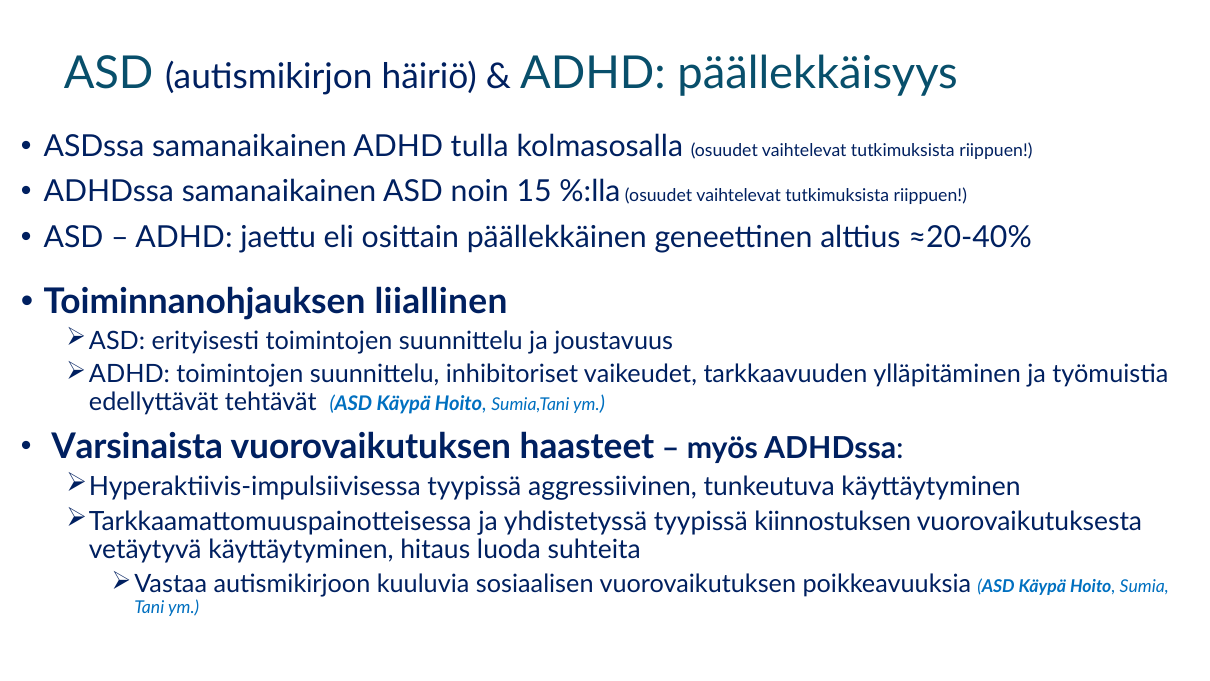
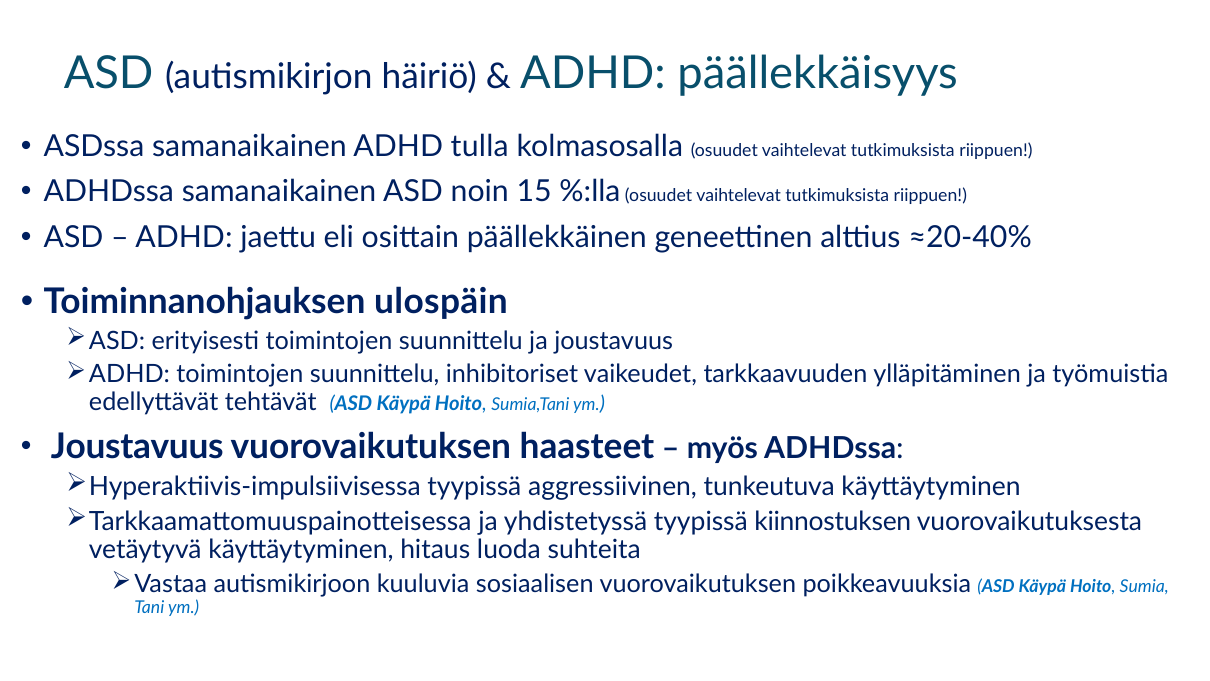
liiallinen: liiallinen -> ulospäin (441, 302)
Varsinaista: Varsinaista -> Joustavuus (137, 447)
